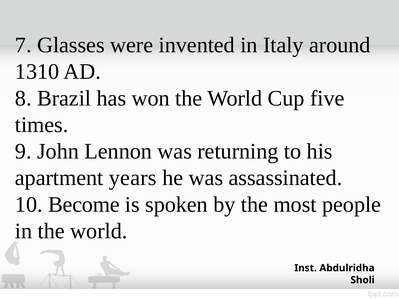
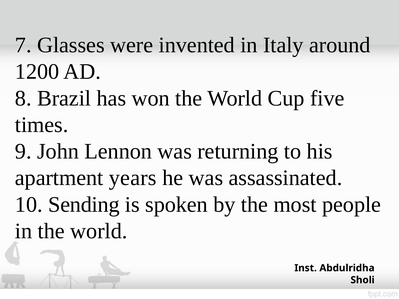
1310: 1310 -> 1200 (37, 72)
Become: Become -> Sending (84, 205)
